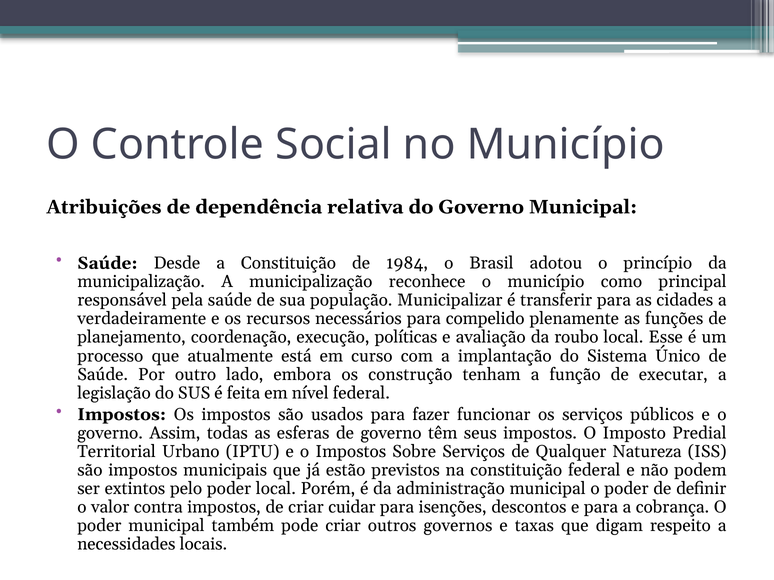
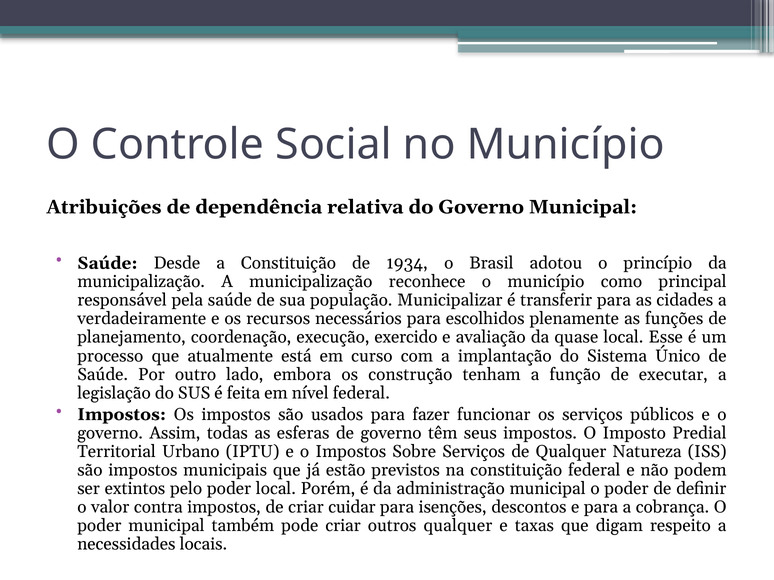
1984: 1984 -> 1934 (407, 263)
compelido: compelido -> escolhidos (485, 319)
políticas: políticas -> exercido (406, 338)
roubo: roubo -> quase (576, 338)
outros governos: governos -> qualquer (458, 526)
